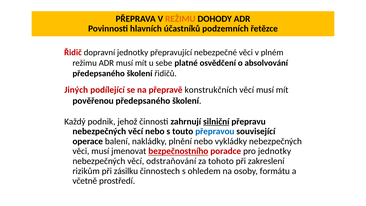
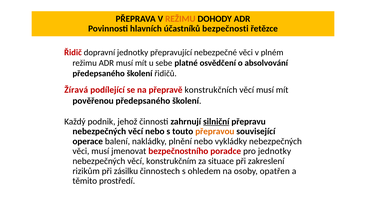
podzemních: podzemních -> bezpečnosti (225, 29)
Jiných: Jiných -> Žíravá (76, 90)
přepravou colour: blue -> orange (215, 131)
bezpečnostního underline: present -> none (178, 151)
odstraňování: odstraňování -> konstrukčním (171, 161)
tohoto: tohoto -> situace (221, 161)
formátu: formátu -> opatřen (275, 171)
včetně: včetně -> těmito (85, 181)
